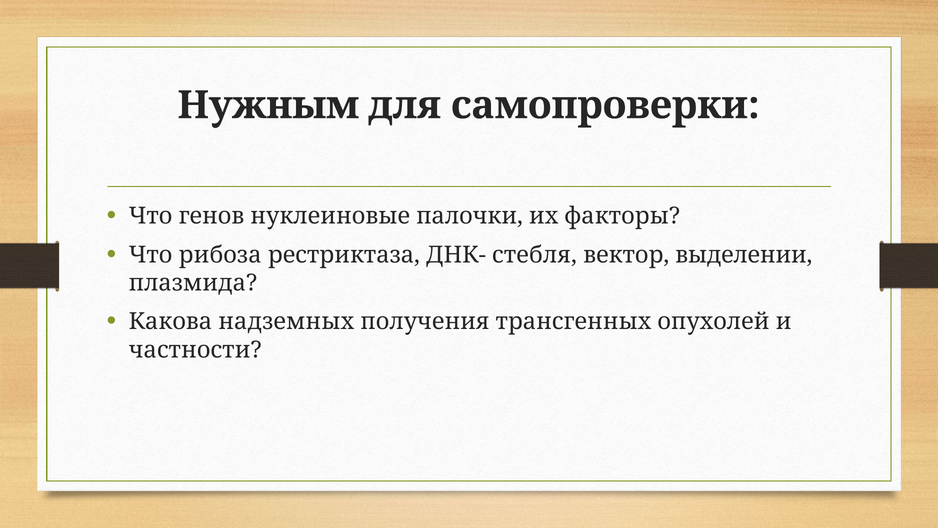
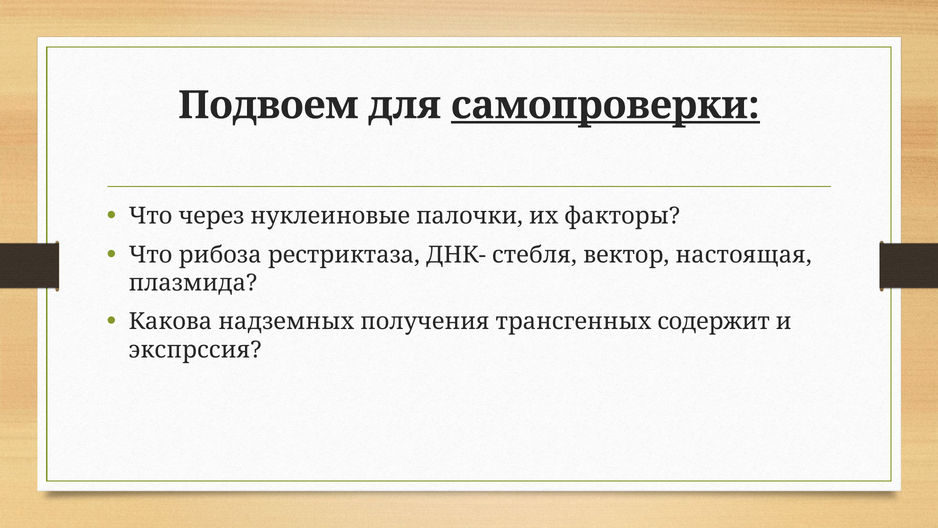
Нужным: Нужным -> Подвоем (268, 105)
самопроверки underline: none -> present (605, 105)
генов: генов -> через (211, 216)
выделении: выделении -> настоящая (744, 255)
опухолей: опухолей -> содержит (714, 321)
частности: частности -> экспрссия (195, 350)
